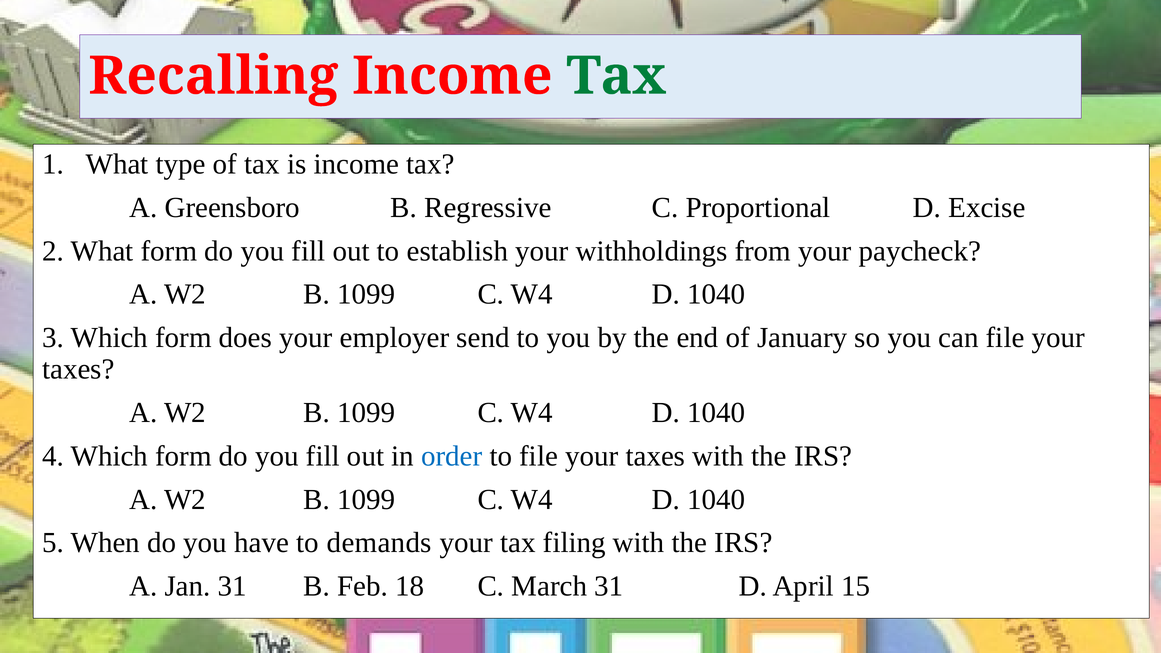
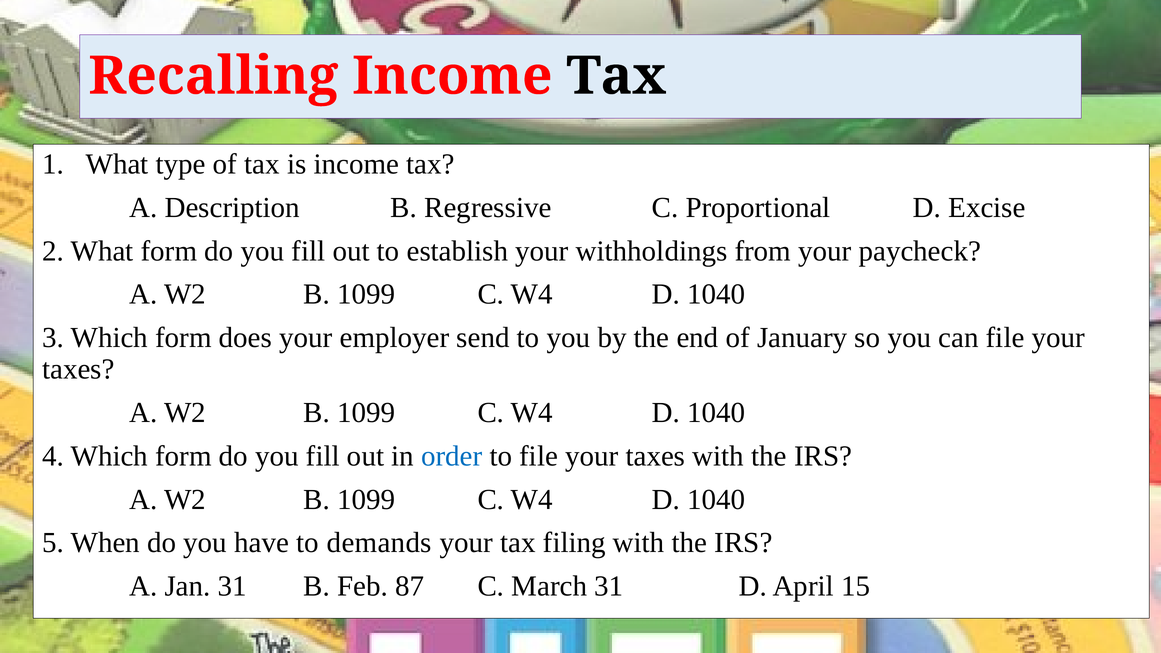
Tax colour: green -> black (616, 76)
Greensboro: Greensboro -> Description (232, 208)
18: 18 -> 87 (410, 586)
